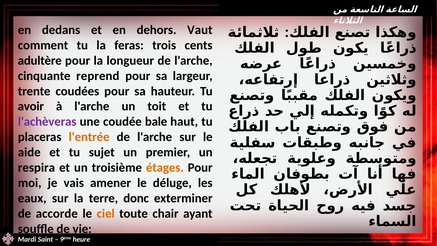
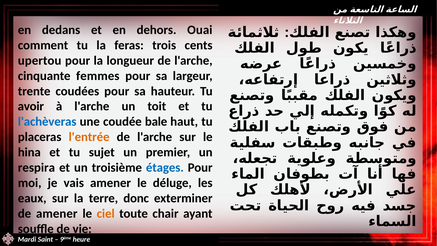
Vaut: Vaut -> Ouai (200, 30)
adultère: adultère -> upertou (40, 60)
reprend: reprend -> femmes (98, 76)
l'achèveras colour: purple -> blue (47, 122)
aide: aide -> hina (29, 152)
étages colour: orange -> blue (165, 168)
de accorde: accorde -> amener (57, 213)
